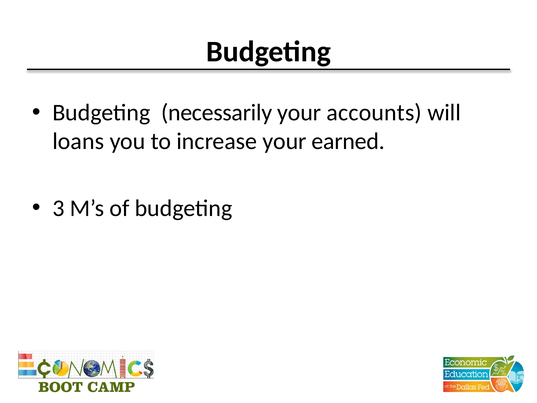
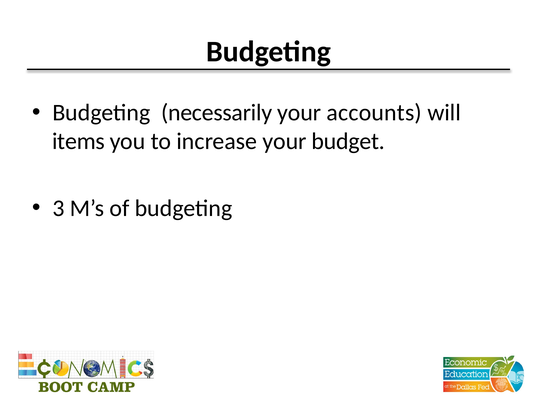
loans: loans -> items (78, 141)
earned: earned -> budget (348, 141)
